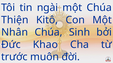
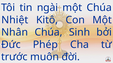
Thiện: Thiện -> Nhiệt (15, 20)
Khao: Khao -> Phép (45, 45)
